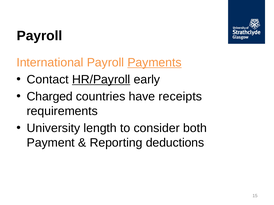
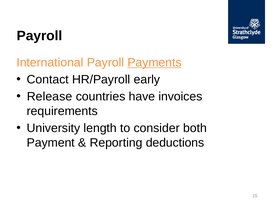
HR/Payroll underline: present -> none (101, 80)
Charged: Charged -> Release (50, 97)
receipts: receipts -> invoices (180, 97)
